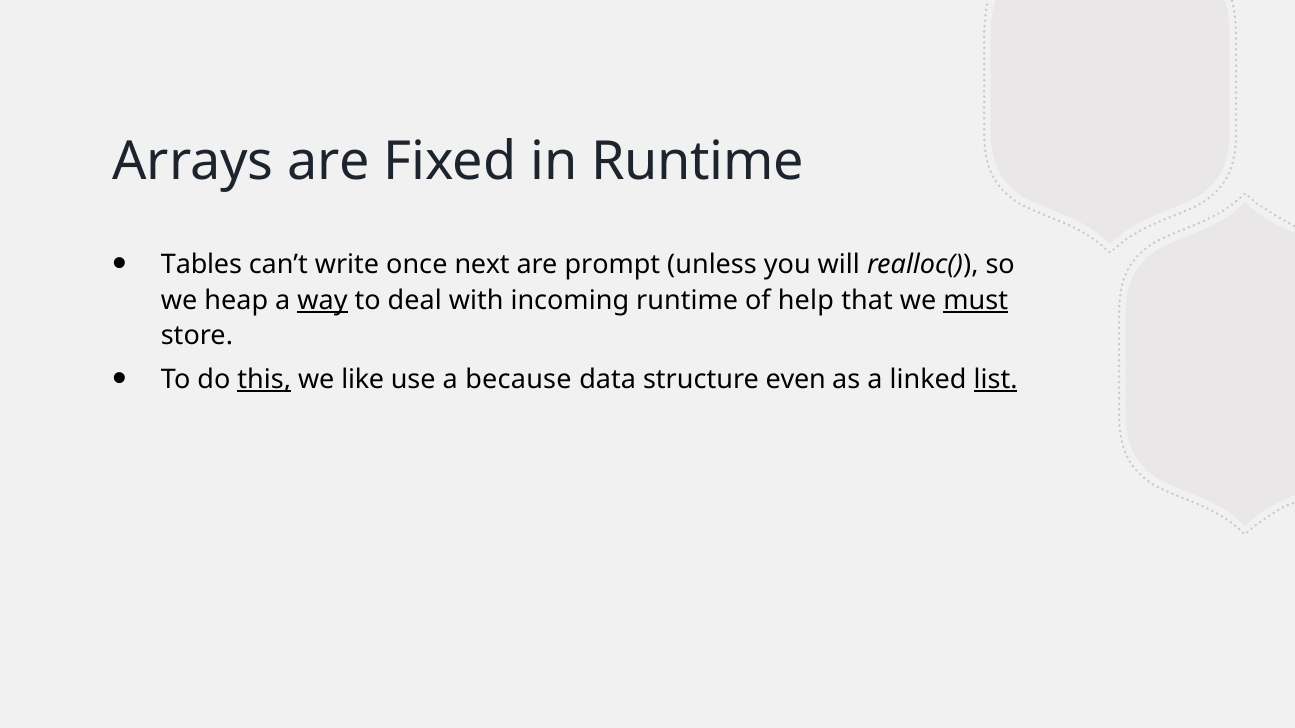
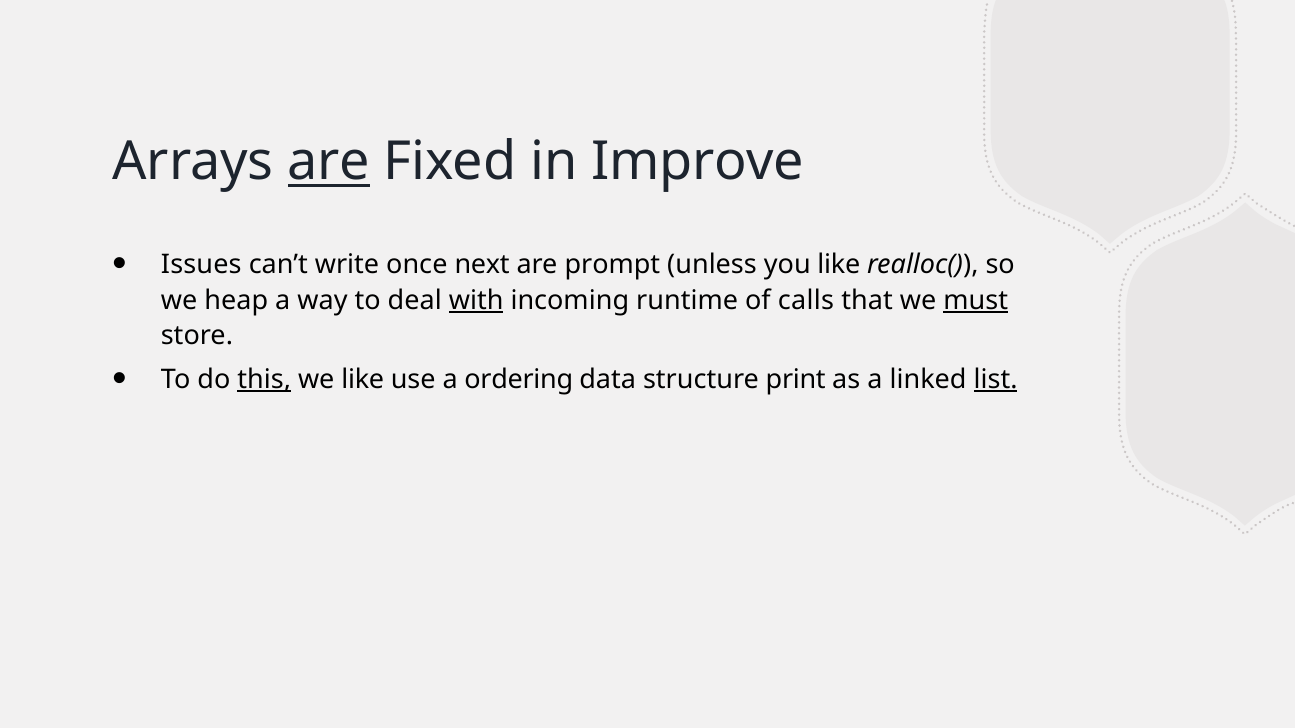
are underline: none -> present (329, 162)
in Runtime: Runtime -> Improve (698, 162)
Tables: Tables -> Issues (201, 265)
you will: will -> like (839, 265)
way underline: present -> none (322, 301)
with underline: none -> present (476, 301)
help: help -> calls (806, 301)
because: because -> ordering (519, 380)
even: even -> print (796, 380)
